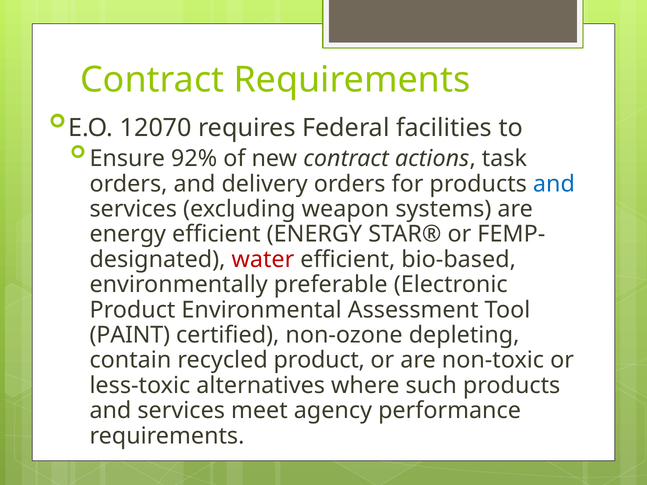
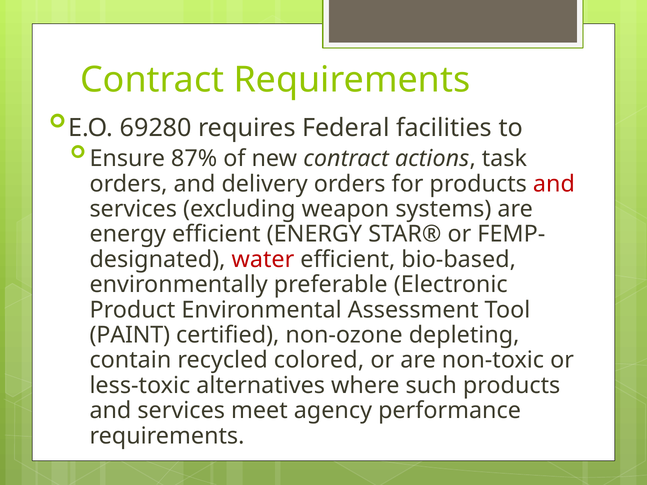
12070: 12070 -> 69280 (156, 128)
92%: 92% -> 87% (194, 159)
and colour: blue -> red (554, 184)
recycled product: product -> colored (319, 360)
